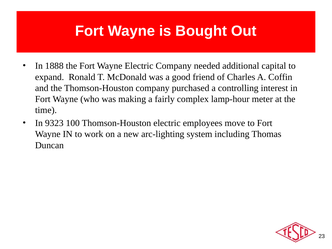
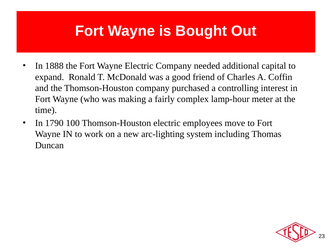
9323: 9323 -> 1790 (54, 123)
